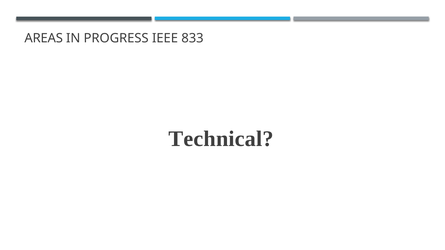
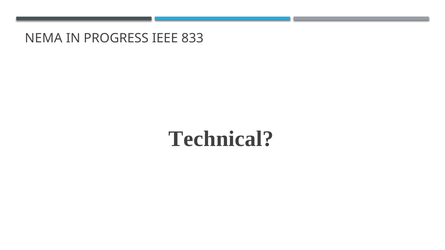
AREAS: AREAS -> NEMA (44, 38)
